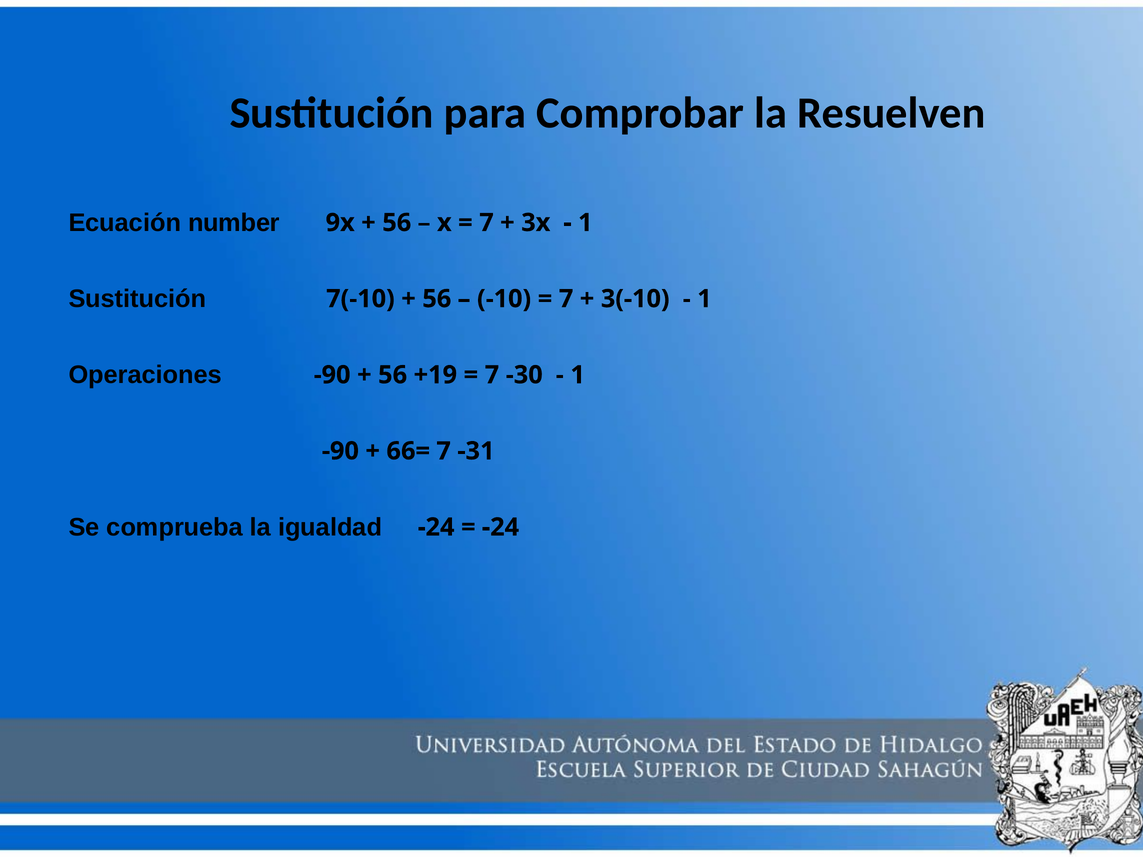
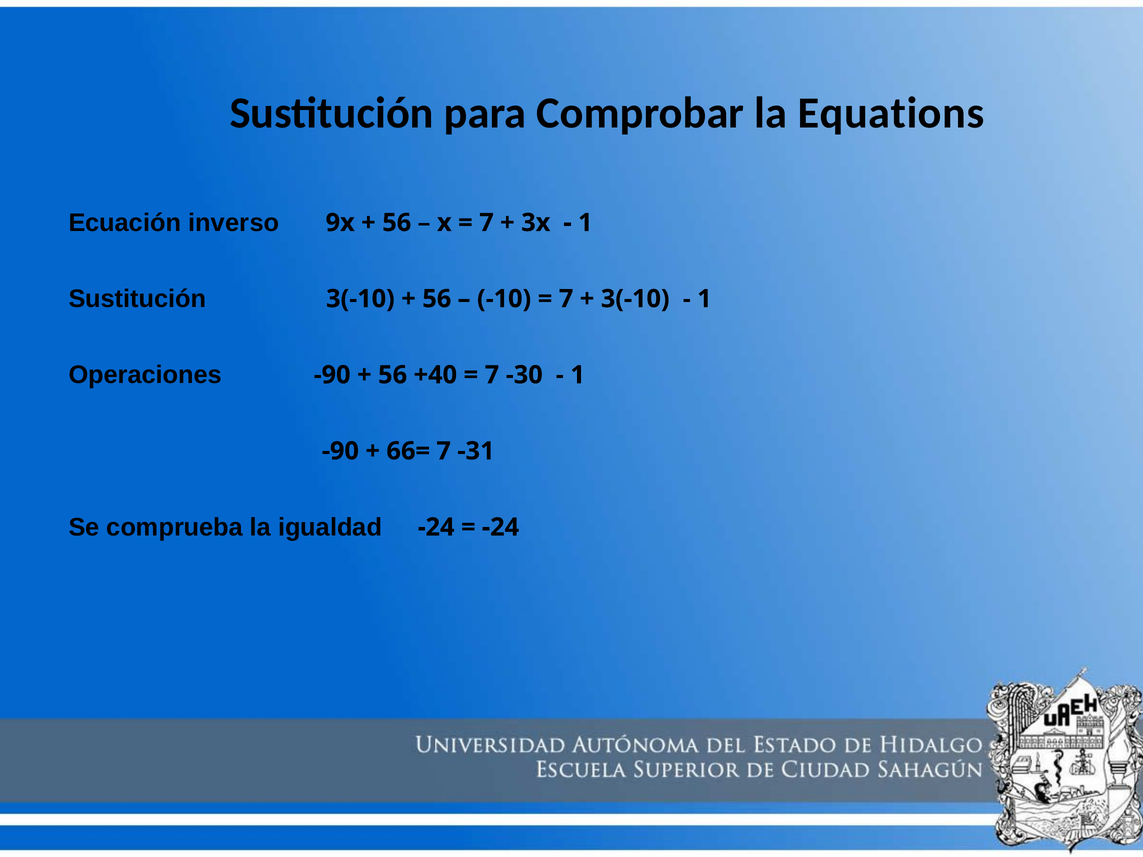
Resuelven: Resuelven -> Equations (891, 113)
number: number -> inverso (234, 223)
Sustitución 7(-10: 7(-10 -> 3(-10 (360, 299)
+19: +19 -> +40 (435, 375)
